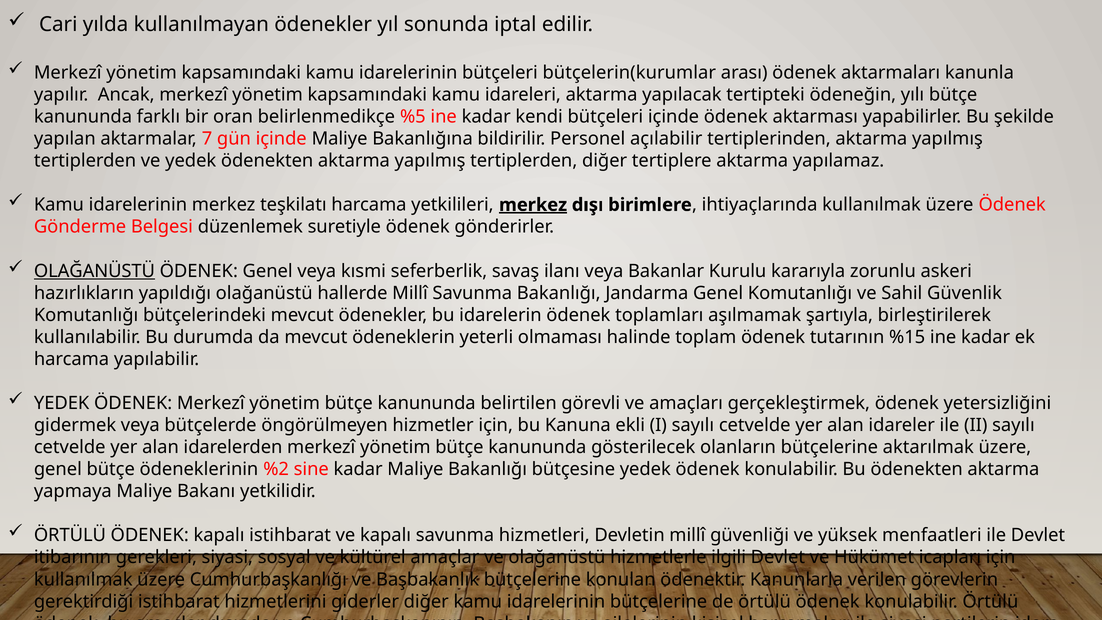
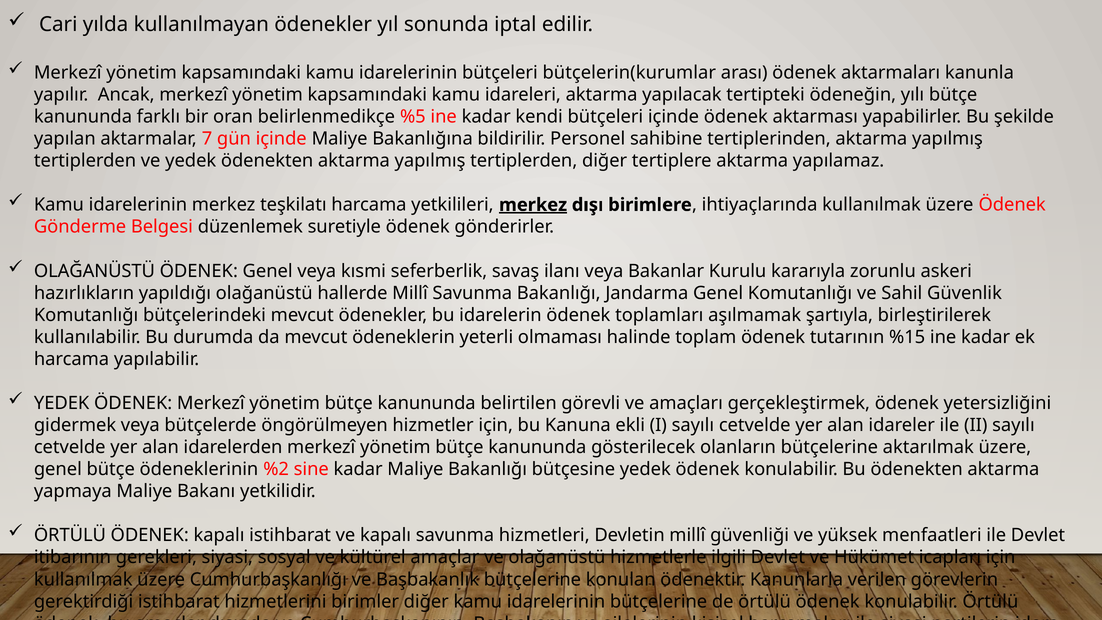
açılabilir: açılabilir -> sahibine (666, 139)
OLAĞANÜSTÜ underline: present -> none (94, 271)
giderler: giderler -> birimler (365, 601)
